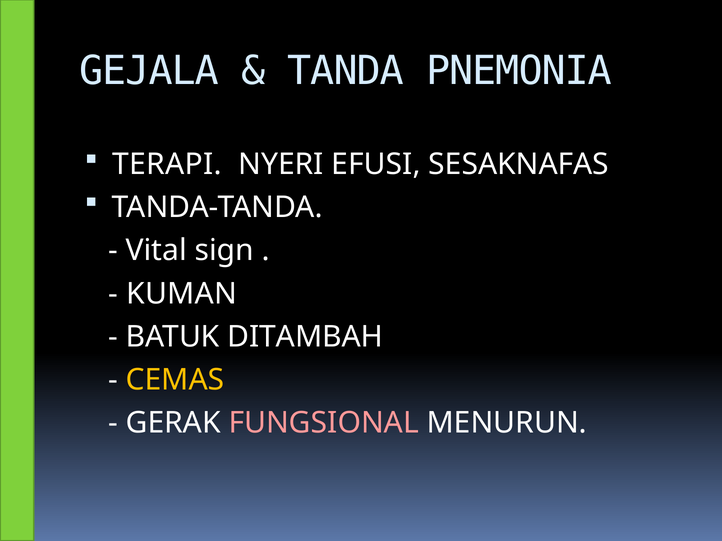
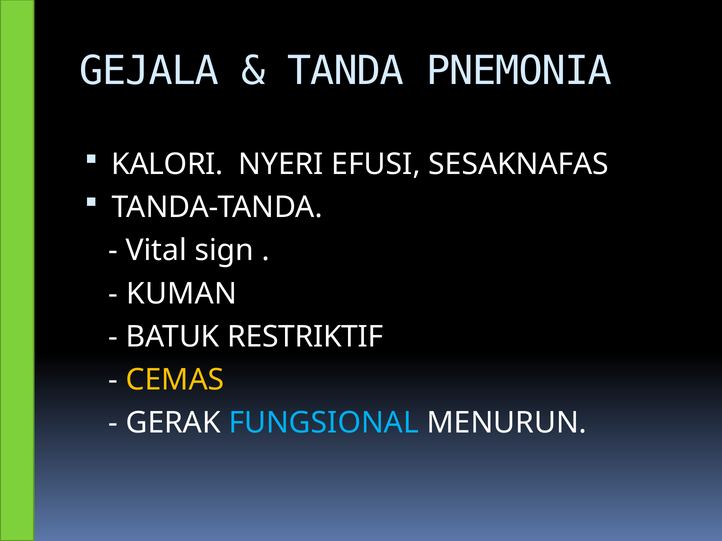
TERAPI: TERAPI -> KALORI (167, 165)
DITAMBAH: DITAMBAH -> RESTRIKTIF (305, 337)
FUNGSIONAL colour: pink -> light blue (324, 423)
